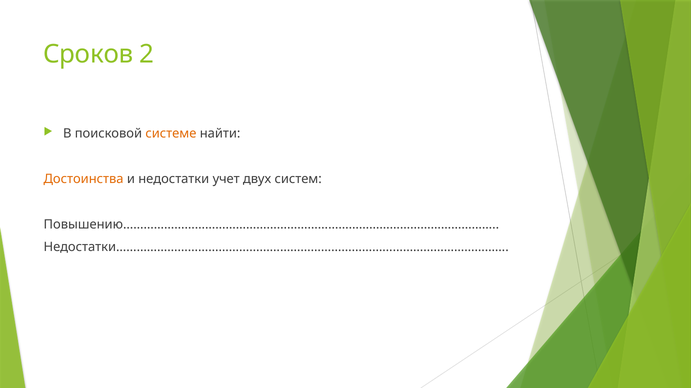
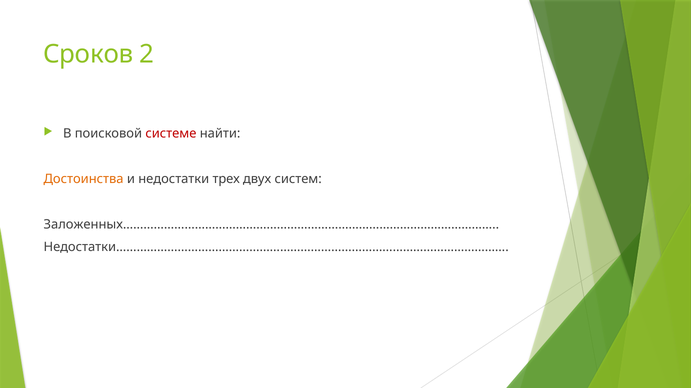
системе colour: orange -> red (171, 134)
учет: учет -> трех (226, 179)
Повышению………………………………………………………………………………………………: Повышению……………………………………………………………………………………………… -> Заложенных……………………………………………………………………………………………… (271, 225)
